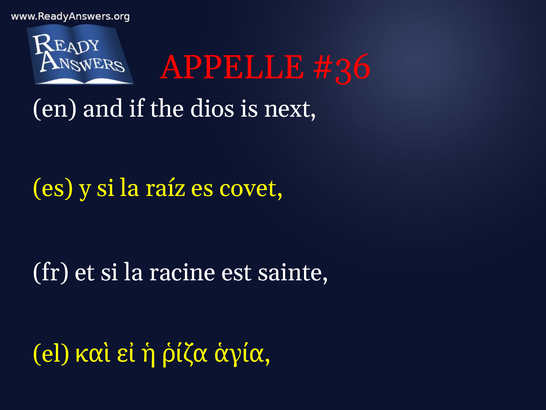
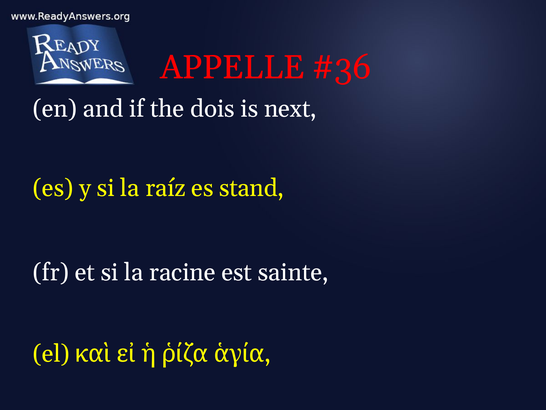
dios: dios -> dois (212, 109)
covet: covet -> stand (252, 188)
